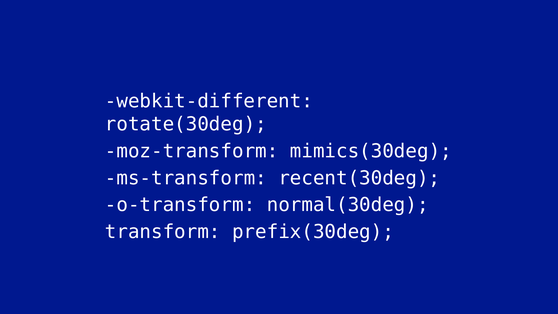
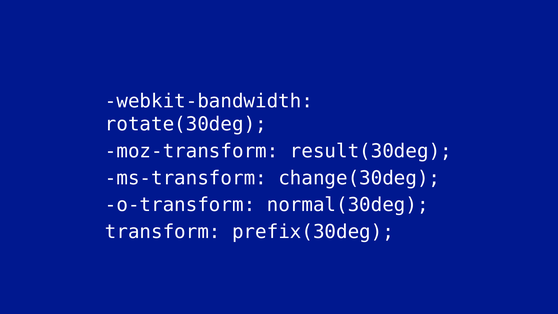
webkit-different: webkit-different -> webkit-bandwidth (209, 101)
mimics(30deg: mimics(30deg -> result(30deg (371, 151)
recent(30deg: recent(30deg -> change(30deg (359, 178)
